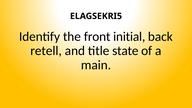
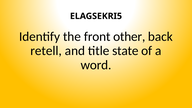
initial: initial -> other (129, 37)
main: main -> word (96, 65)
